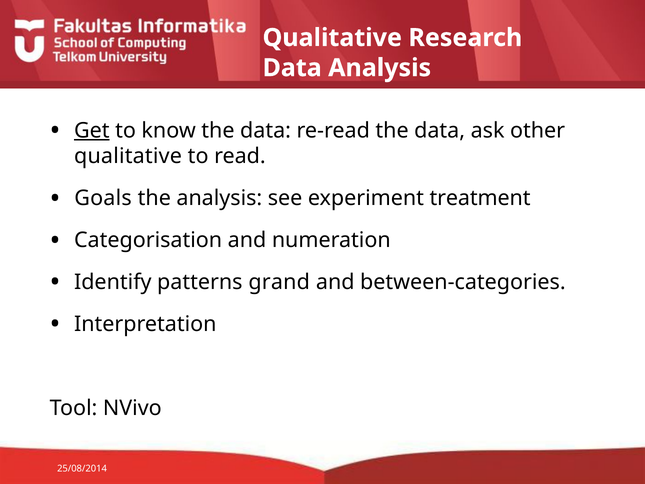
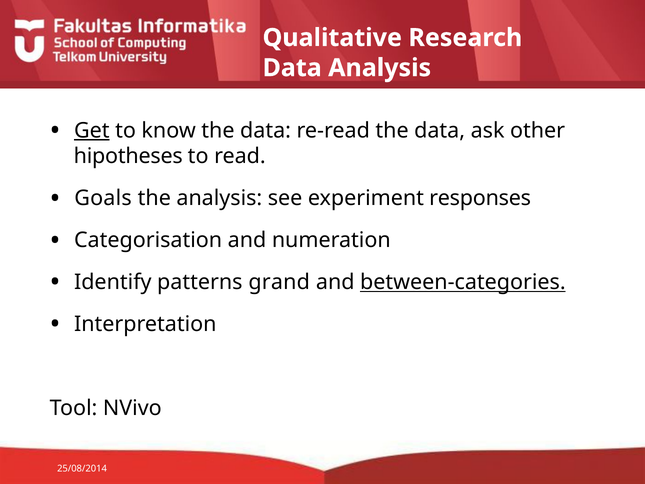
qualitative: qualitative -> hipotheses (128, 156)
treatment: treatment -> responses (480, 198)
between-categories underline: none -> present (463, 282)
